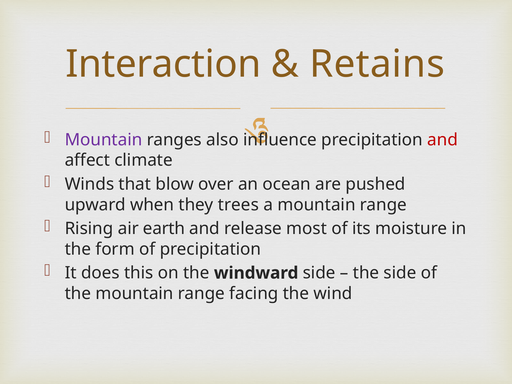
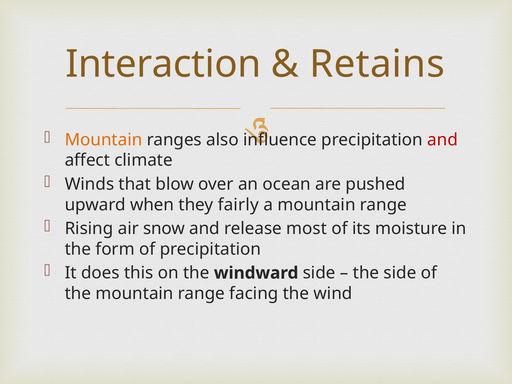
Mountain colour: purple -> orange (104, 140)
trees: trees -> fairly (238, 205)
earth: earth -> snow (164, 229)
